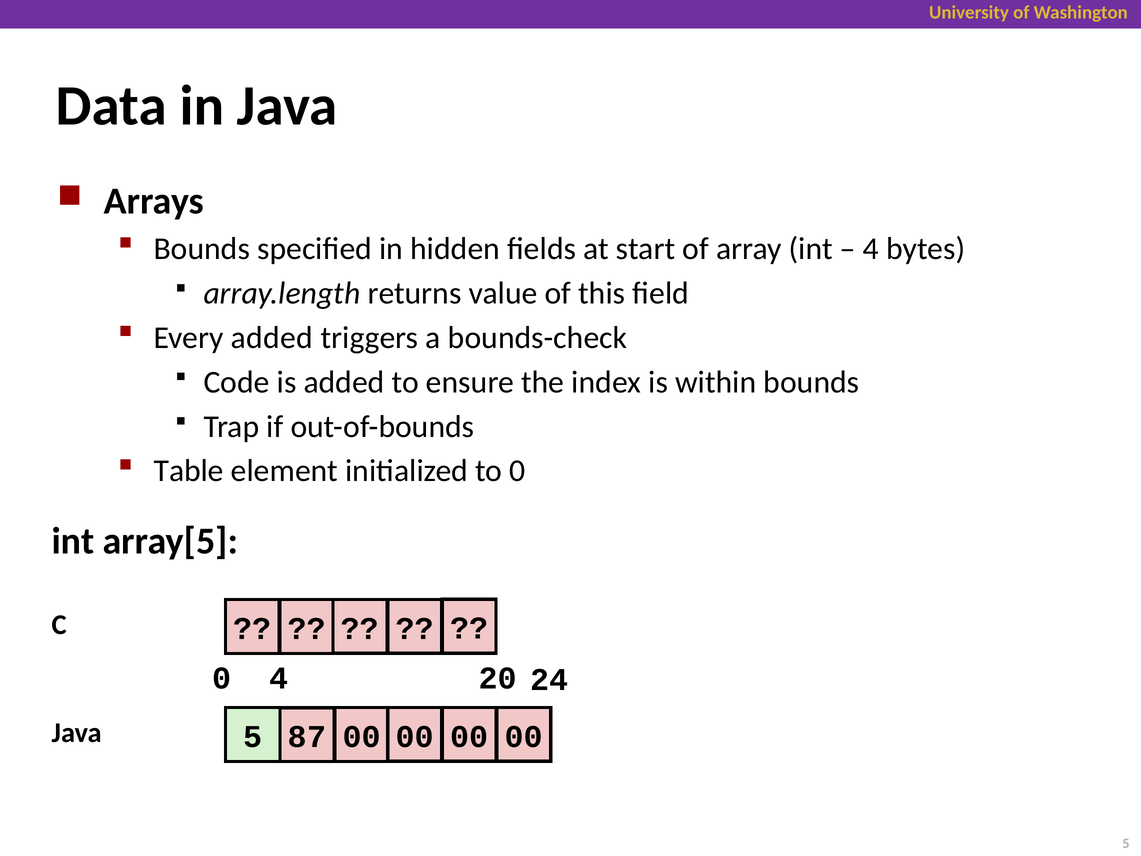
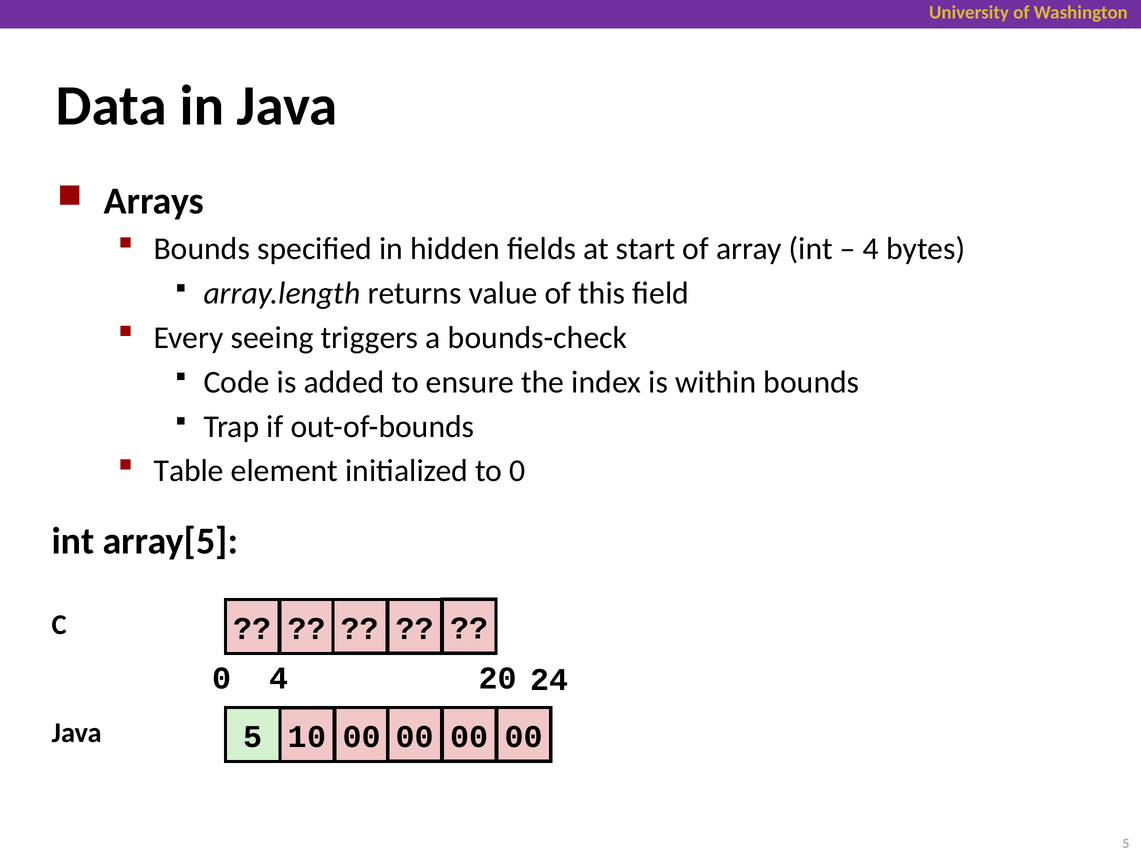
Every added: added -> seeing (272, 338)
87: 87 -> 10 (307, 737)
